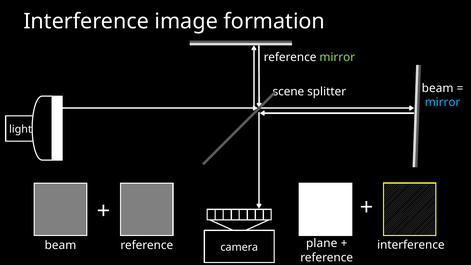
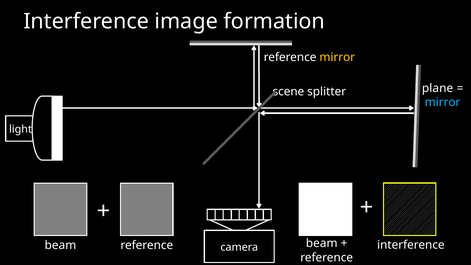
mirror colour: light green -> yellow (337, 57)
beam: beam -> plane (438, 88)
plane: plane -> beam (322, 243)
